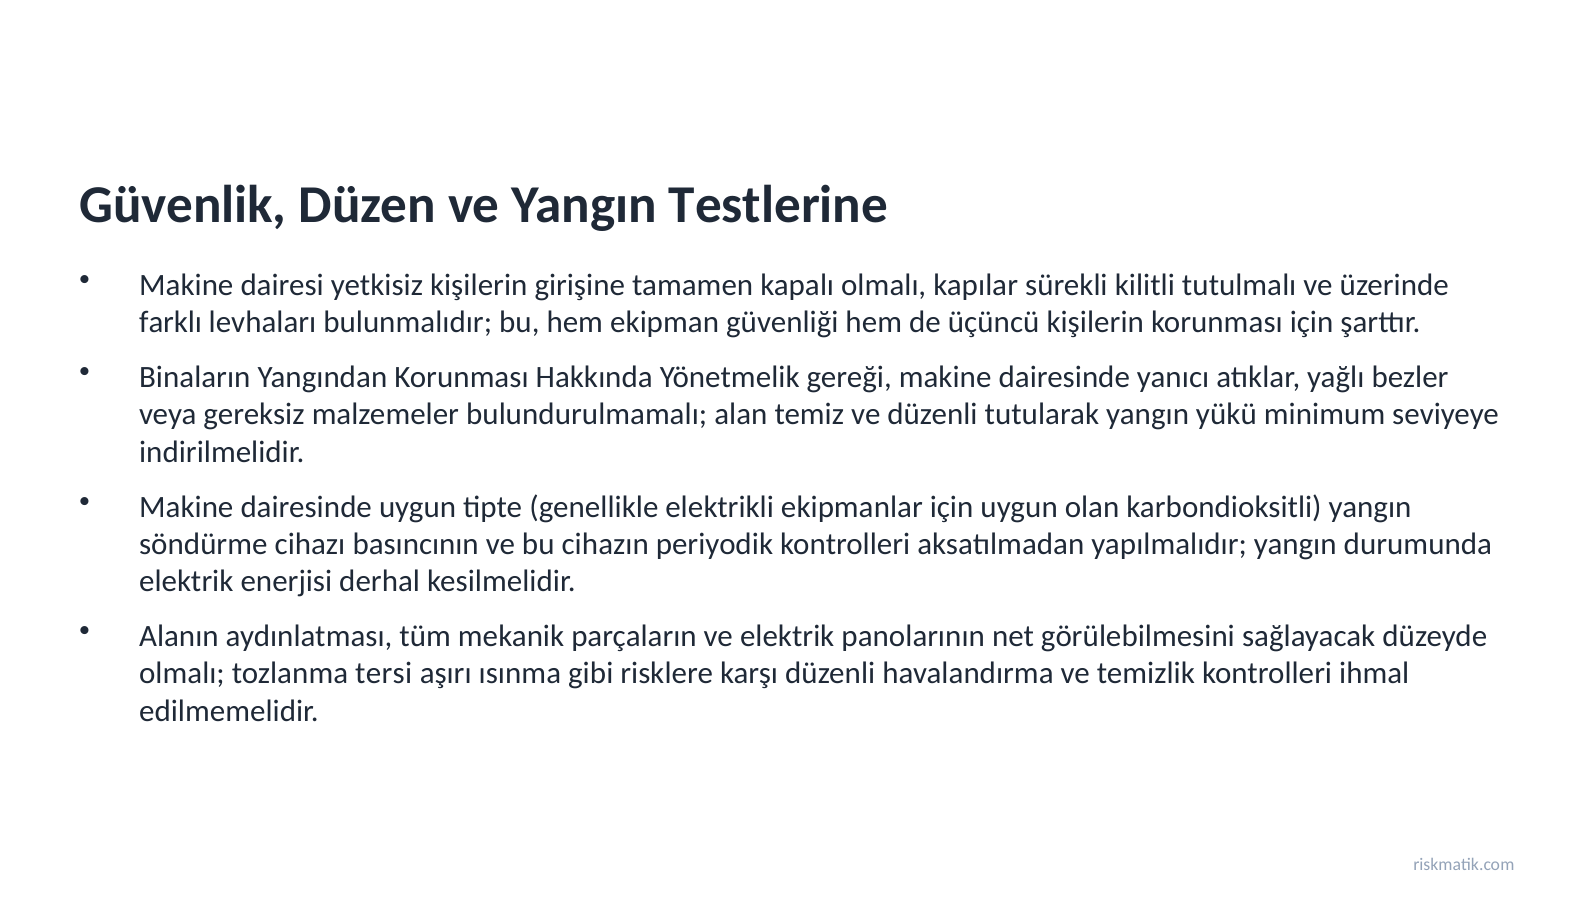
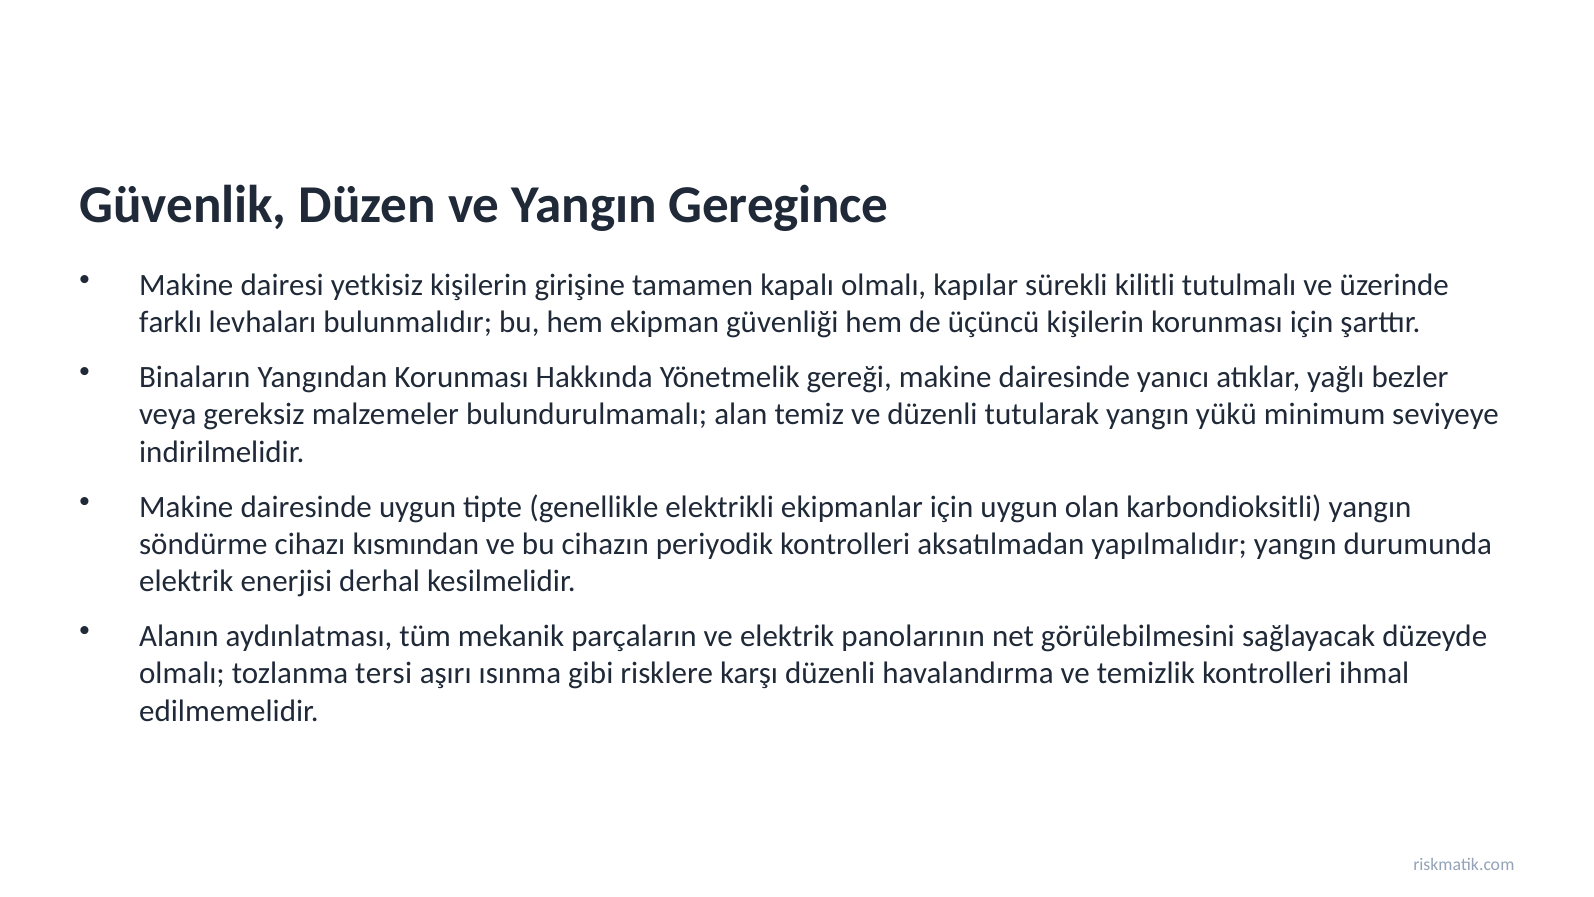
Testlerine: Testlerine -> Geregince (779, 205)
basıncının: basıncının -> kısmından (416, 544)
